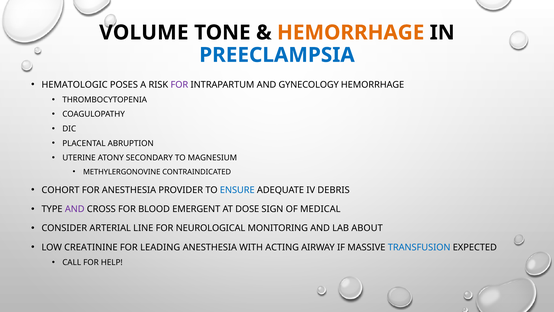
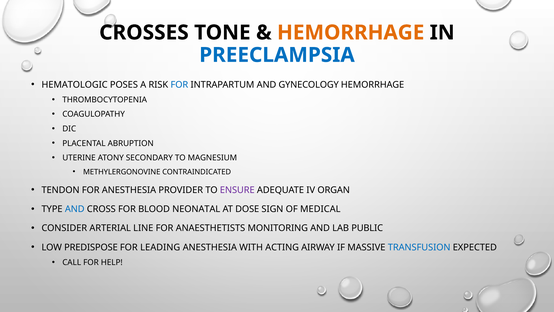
VOLUME: VOLUME -> CROSSES (144, 33)
FOR colour: purple -> blue (179, 85)
COHORT: COHORT -> TENDON (61, 190)
ENSURE colour: blue -> purple (237, 190)
DEBRIS: DEBRIS -> ORGAN (334, 190)
AND colour: purple -> blue (75, 209)
EMERGENT: EMERGENT -> NEONATAL (196, 209)
NEUROLOGICAL: NEUROLOGICAL -> ANAESTHETISTS (210, 228)
ABOUT: ABOUT -> PUBLIC (367, 228)
CREATININE: CREATININE -> PREDISPOSE (91, 247)
